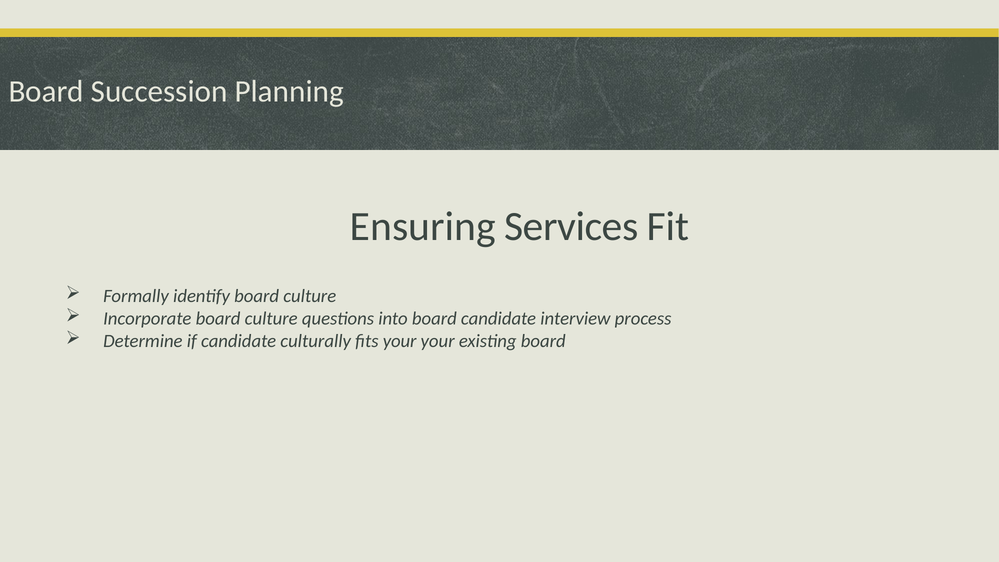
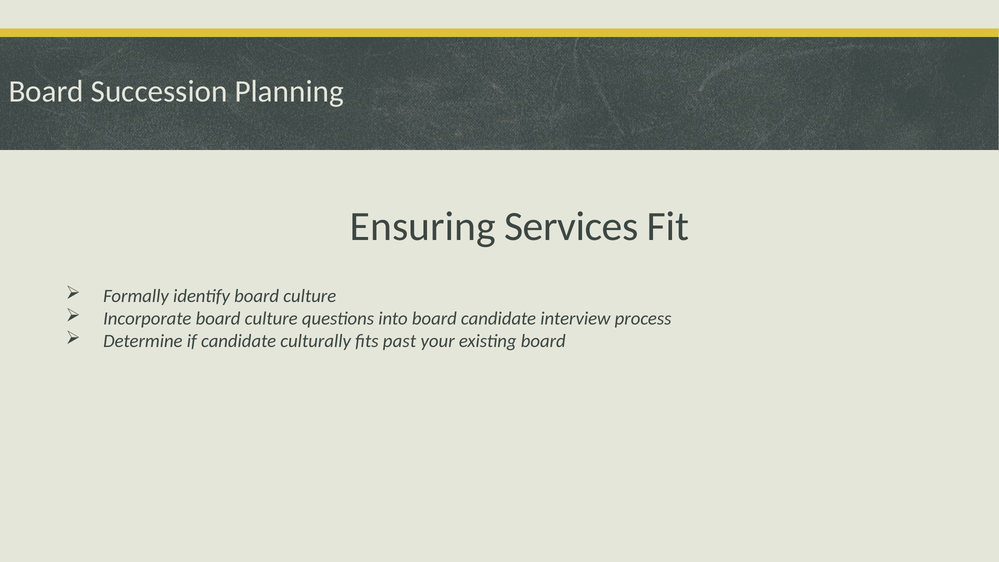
fits your: your -> past (400, 341)
